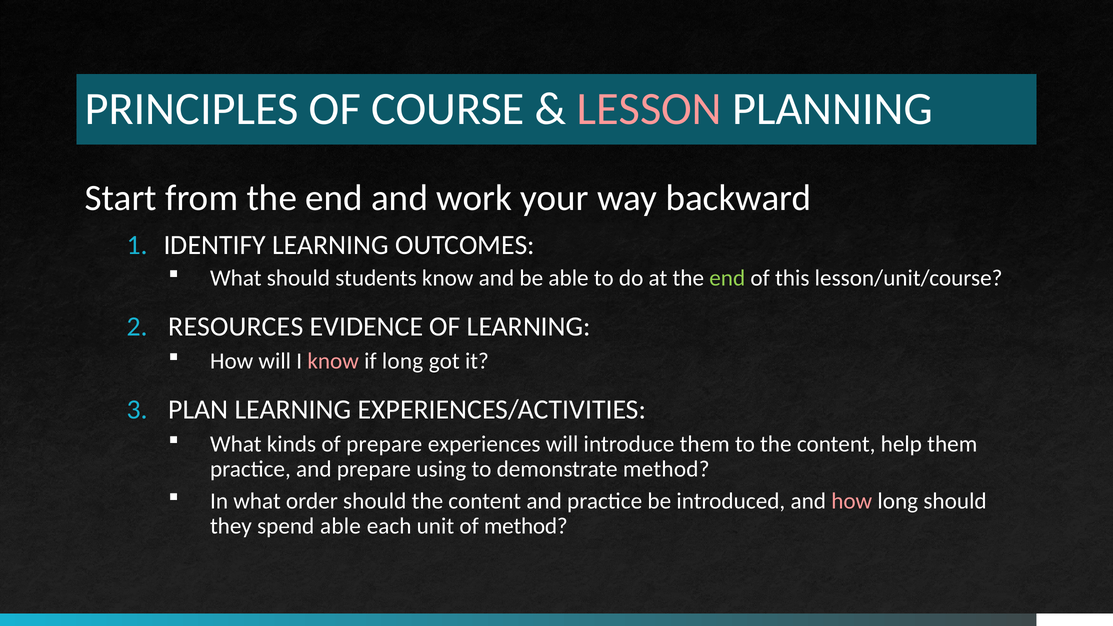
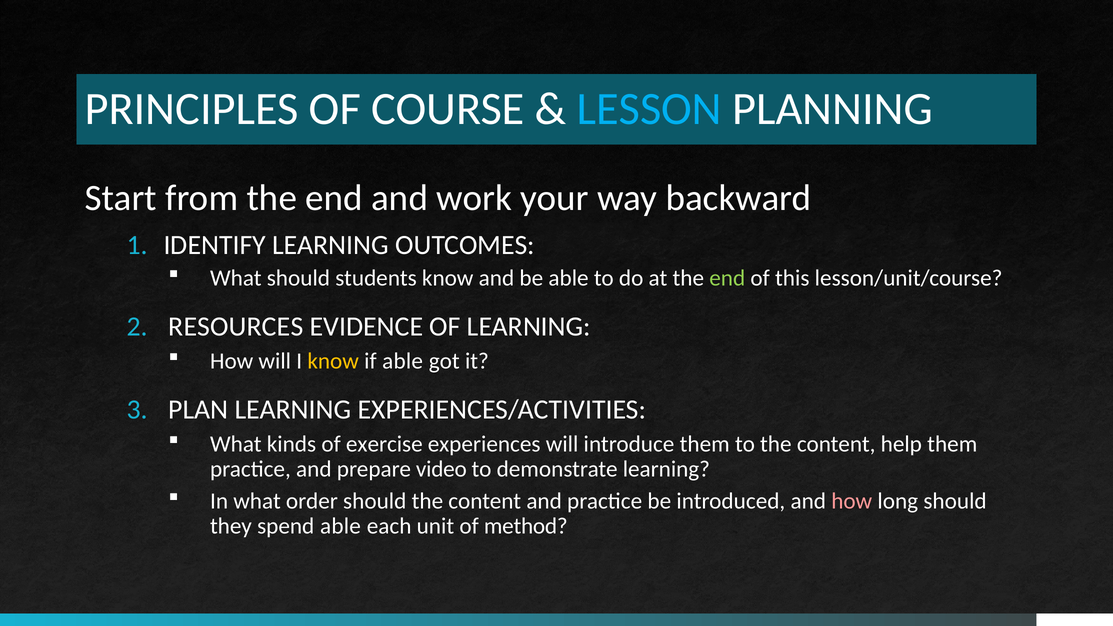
LESSON colour: pink -> light blue (649, 109)
know colour: pink -> yellow (333, 361)
if long: long -> able (403, 361)
of prepare: prepare -> exercise (384, 444)
using: using -> video (441, 469)
demonstrate method: method -> learning (666, 469)
